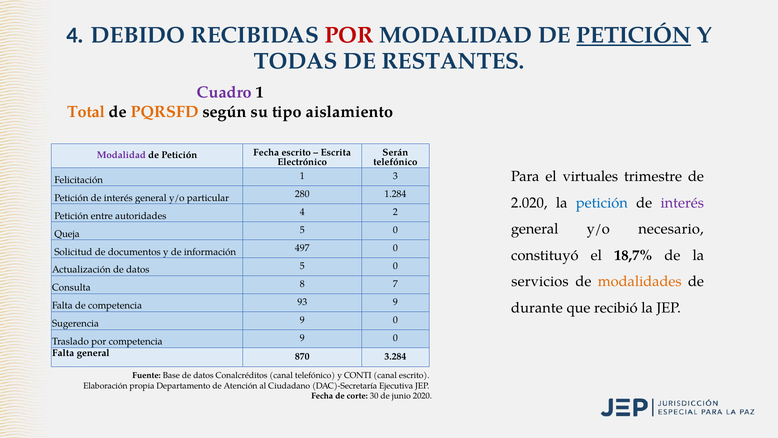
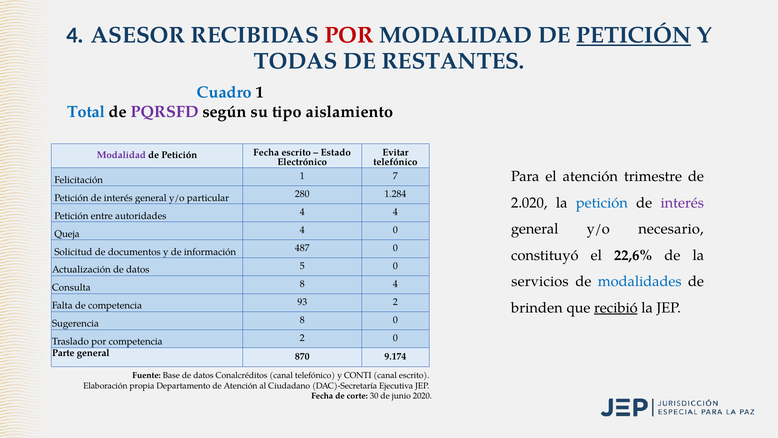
DEBIDO: DEBIDO -> ASESOR (138, 35)
Cuadro colour: purple -> blue (224, 92)
Total colour: orange -> blue (86, 112)
PQRSFD colour: orange -> purple (165, 112)
Serán: Serán -> Evitar (395, 152)
Escrita: Escrita -> Estado (336, 152)
el virtuales: virtuales -> atención (590, 176)
3: 3 -> 7 (395, 176)
4 2: 2 -> 4 (395, 212)
5: 5 -> 4 (302, 230)
497: 497 -> 487 (302, 248)
18,7%: 18,7% -> 22,6% (633, 255)
modalidades colour: orange -> blue (640, 281)
8 7: 7 -> 4 (395, 284)
93 9: 9 -> 2 (395, 302)
durante: durante -> brinden (537, 308)
recibió underline: none -> present (616, 308)
9: 9 -> 8 (302, 320)
9: 9 -> 2 (302, 338)
Falta: Falta -> Parte (63, 353)
3.284: 3.284 -> 9.174 (395, 356)
